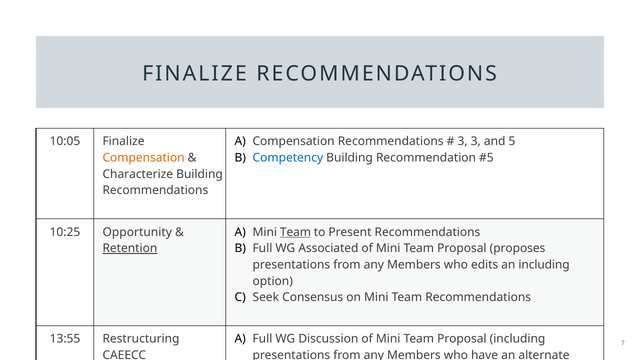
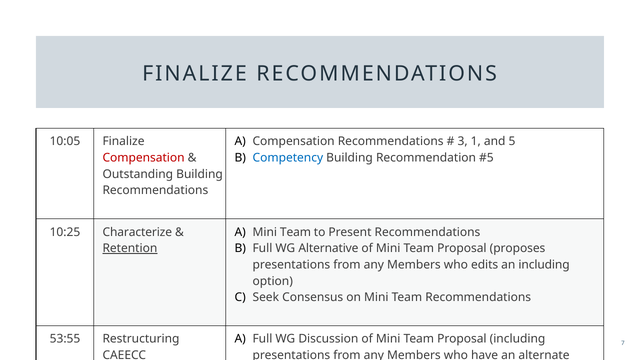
3 3: 3 -> 1 (476, 142)
Compensation colour: orange -> red (144, 158)
Characterize: Characterize -> Outstanding (138, 174)
Opportunity: Opportunity -> Characterize (137, 232)
Team underline: present -> none (295, 232)
Associated: Associated -> Alternative (328, 248)
13:55: 13:55 -> 53:55 (65, 339)
